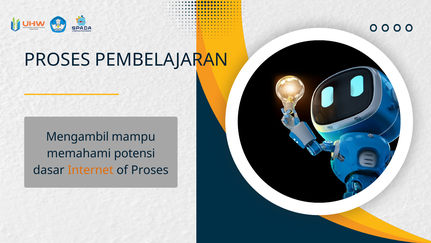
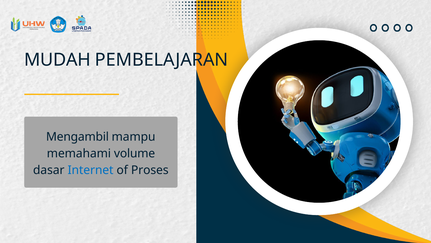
PROSES: PROSES -> MUDAH (57, 60)
potensi: potensi -> volume (135, 153)
Internet colour: orange -> blue (91, 170)
